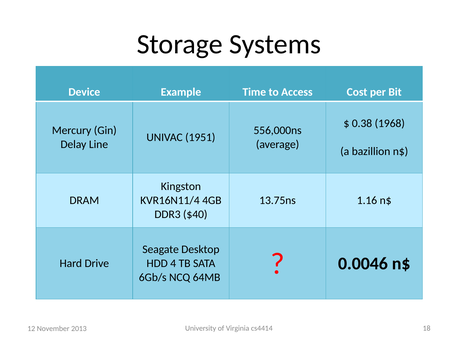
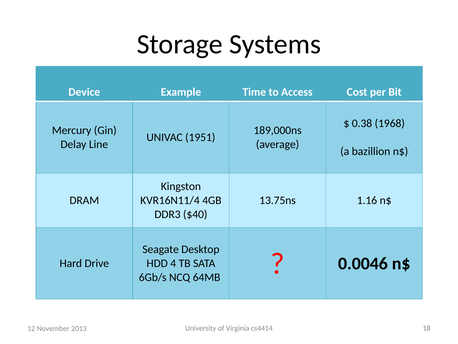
556,000ns: 556,000ns -> 189,000ns (278, 130)
